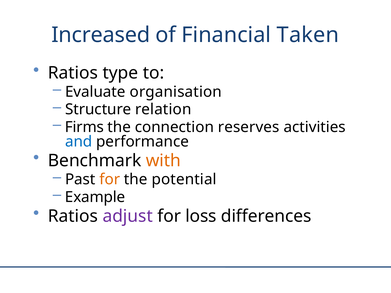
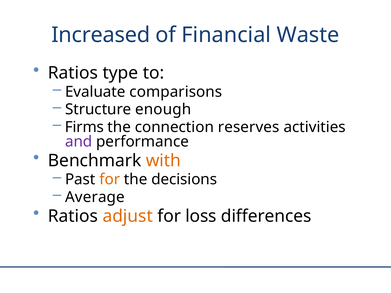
Taken: Taken -> Waste (308, 35)
organisation: organisation -> comparisons (176, 92)
relation: relation -> enough (163, 109)
and colour: blue -> purple (79, 142)
potential: potential -> decisions (184, 180)
Example: Example -> Average (95, 197)
adjust colour: purple -> orange (128, 216)
